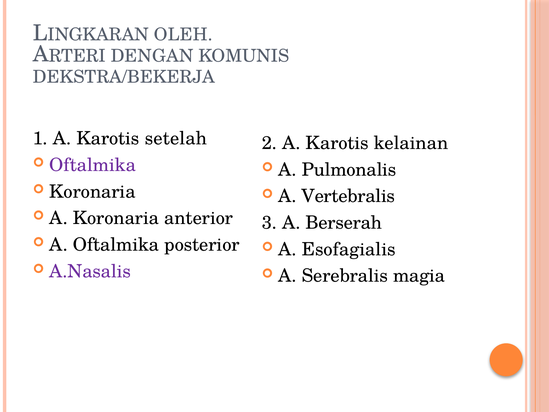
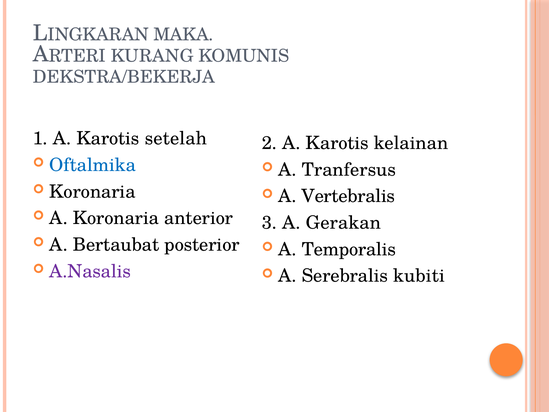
OLEH: OLEH -> MAKA (183, 35)
DENGAN: DENGAN -> KURANG (152, 56)
Oftalmika colour: purple -> blue (93, 165)
Pulmonalis: Pulmonalis -> Tranfersus (349, 170)
Berserah: Berserah -> Gerakan (344, 223)
A Oftalmika: Oftalmika -> Bertaubat (116, 245)
Esofagialis: Esofagialis -> Temporalis (349, 249)
magia: magia -> kubiti (419, 276)
